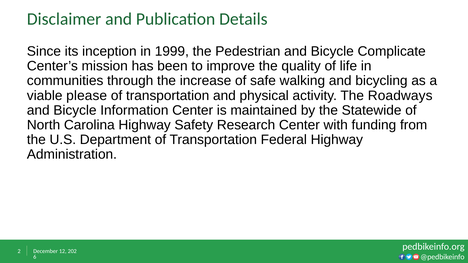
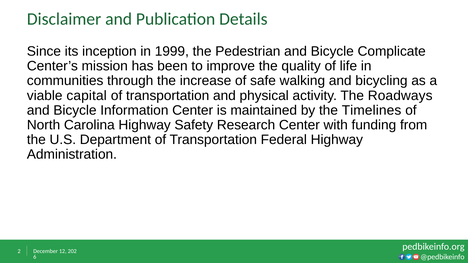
please: please -> capital (87, 96)
Statewide: Statewide -> Timelines (372, 110)
